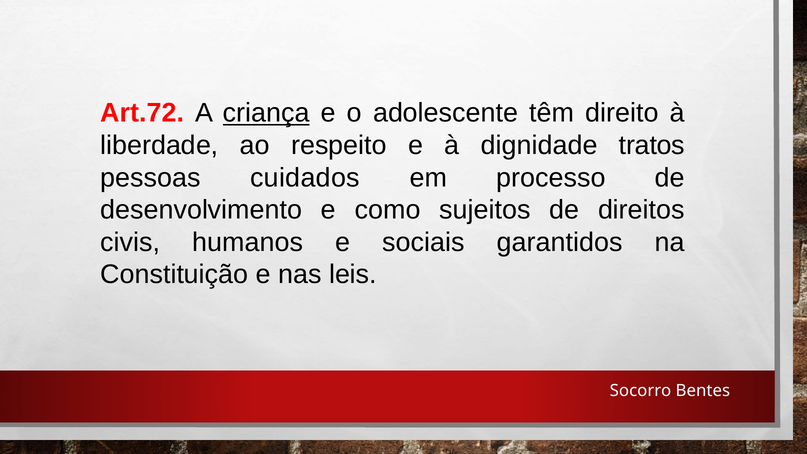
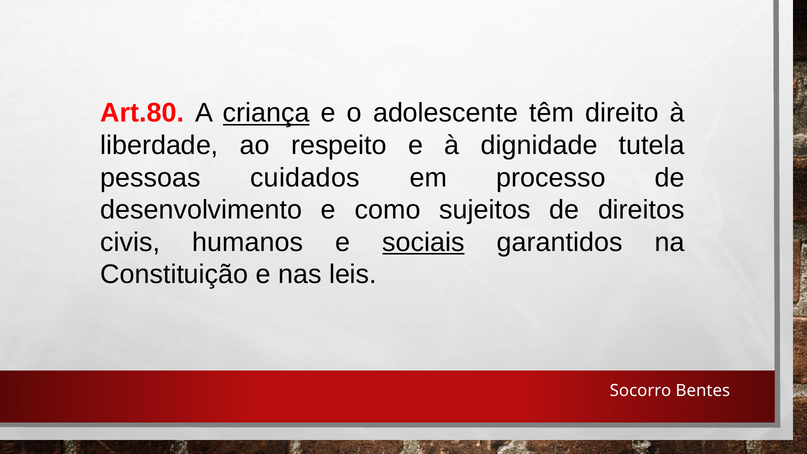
Art.72: Art.72 -> Art.80 (142, 113)
tratos: tratos -> tutela (652, 145)
sociais underline: none -> present (424, 242)
